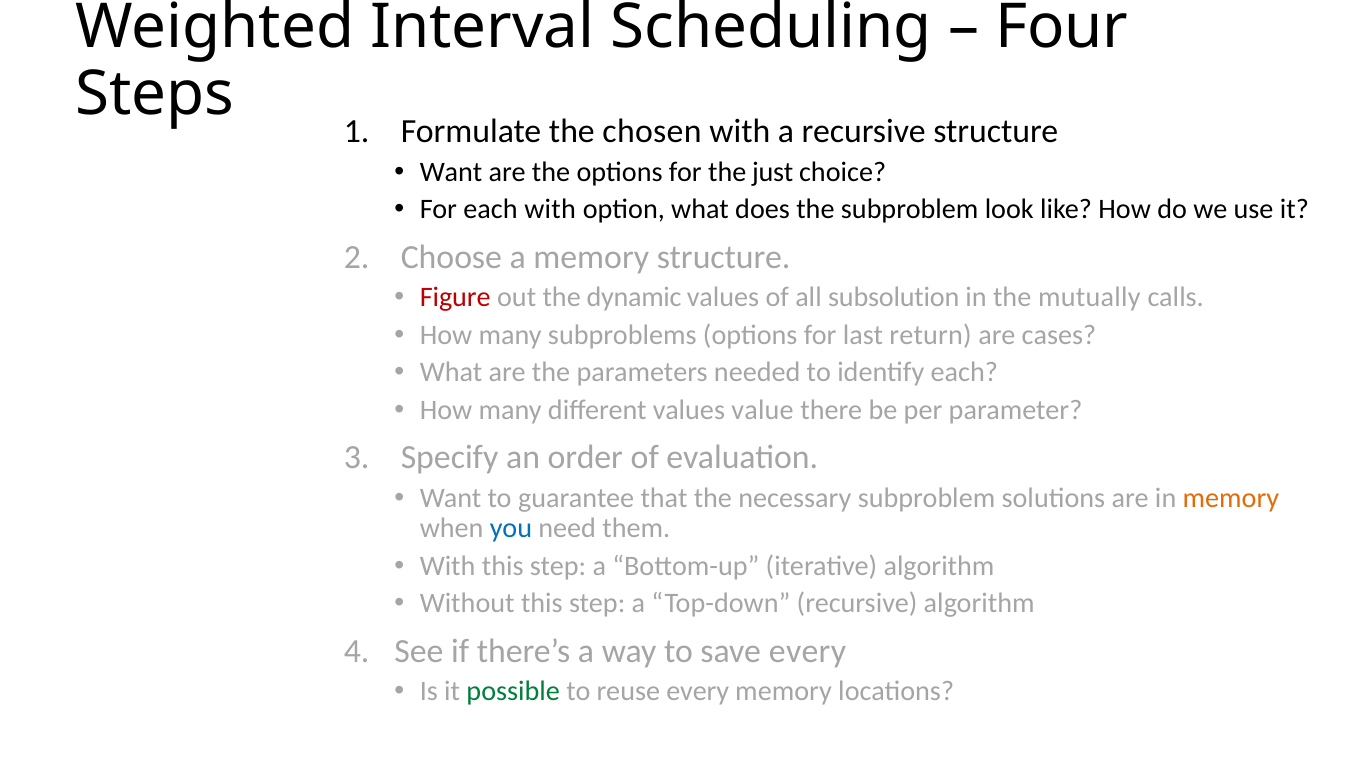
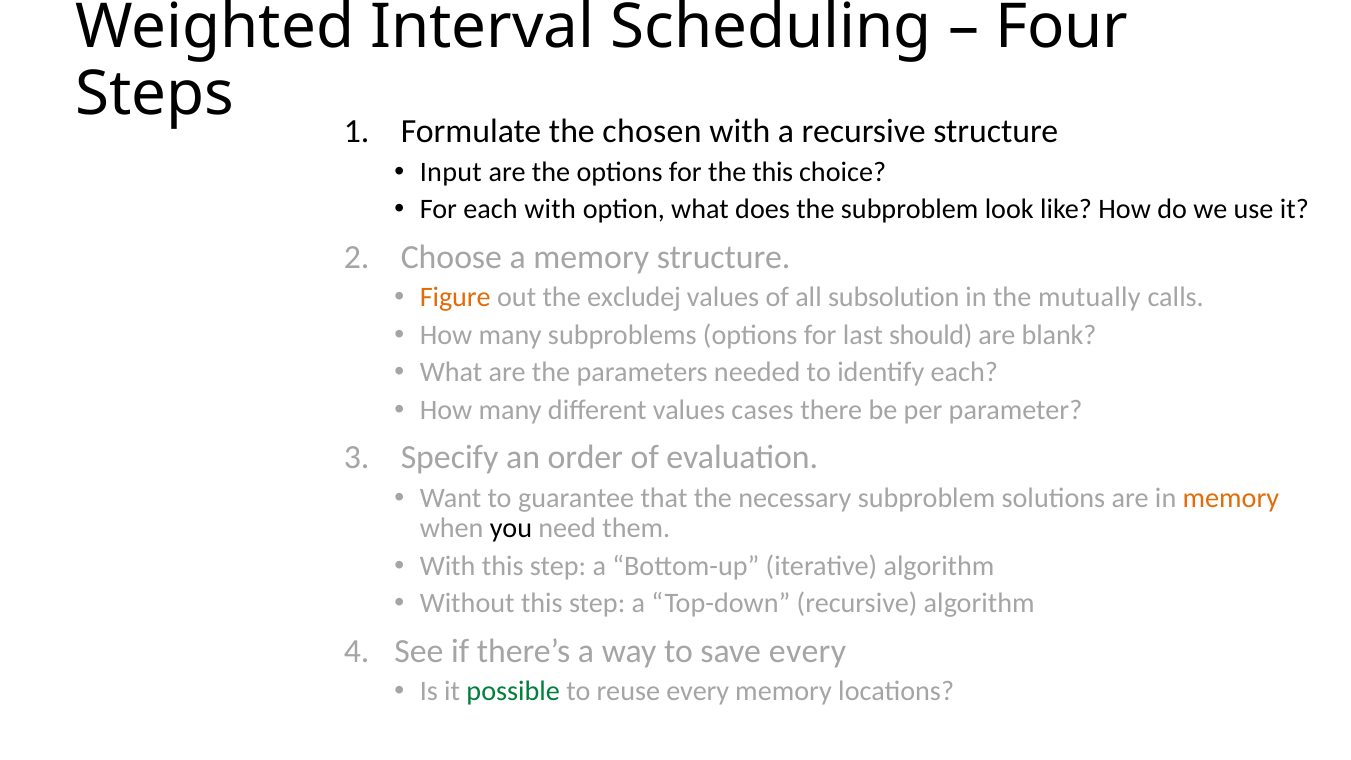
Want: Want -> Input (451, 172)
the just: just -> this (773, 172)
Figure colour: red -> orange (455, 298)
dynamic: dynamic -> excludej (634, 298)
return: return -> should (931, 335)
cases: cases -> blank (1059, 335)
value: value -> cases (763, 410)
you colour: blue -> black (511, 528)
